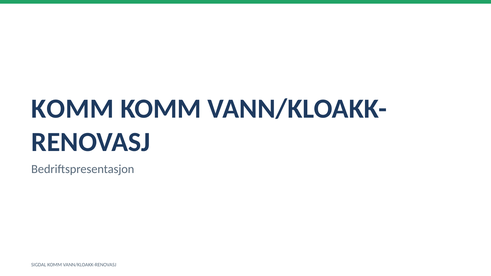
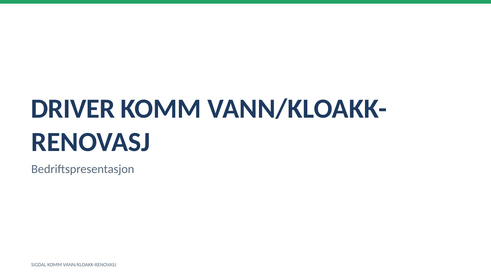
KOMM: KOMM -> DRIVER (73, 109)
